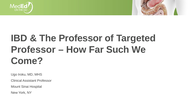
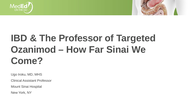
Professor: Professor -> Ozanimod (33, 50)
Far Such: Such -> Sinai (118, 50)
